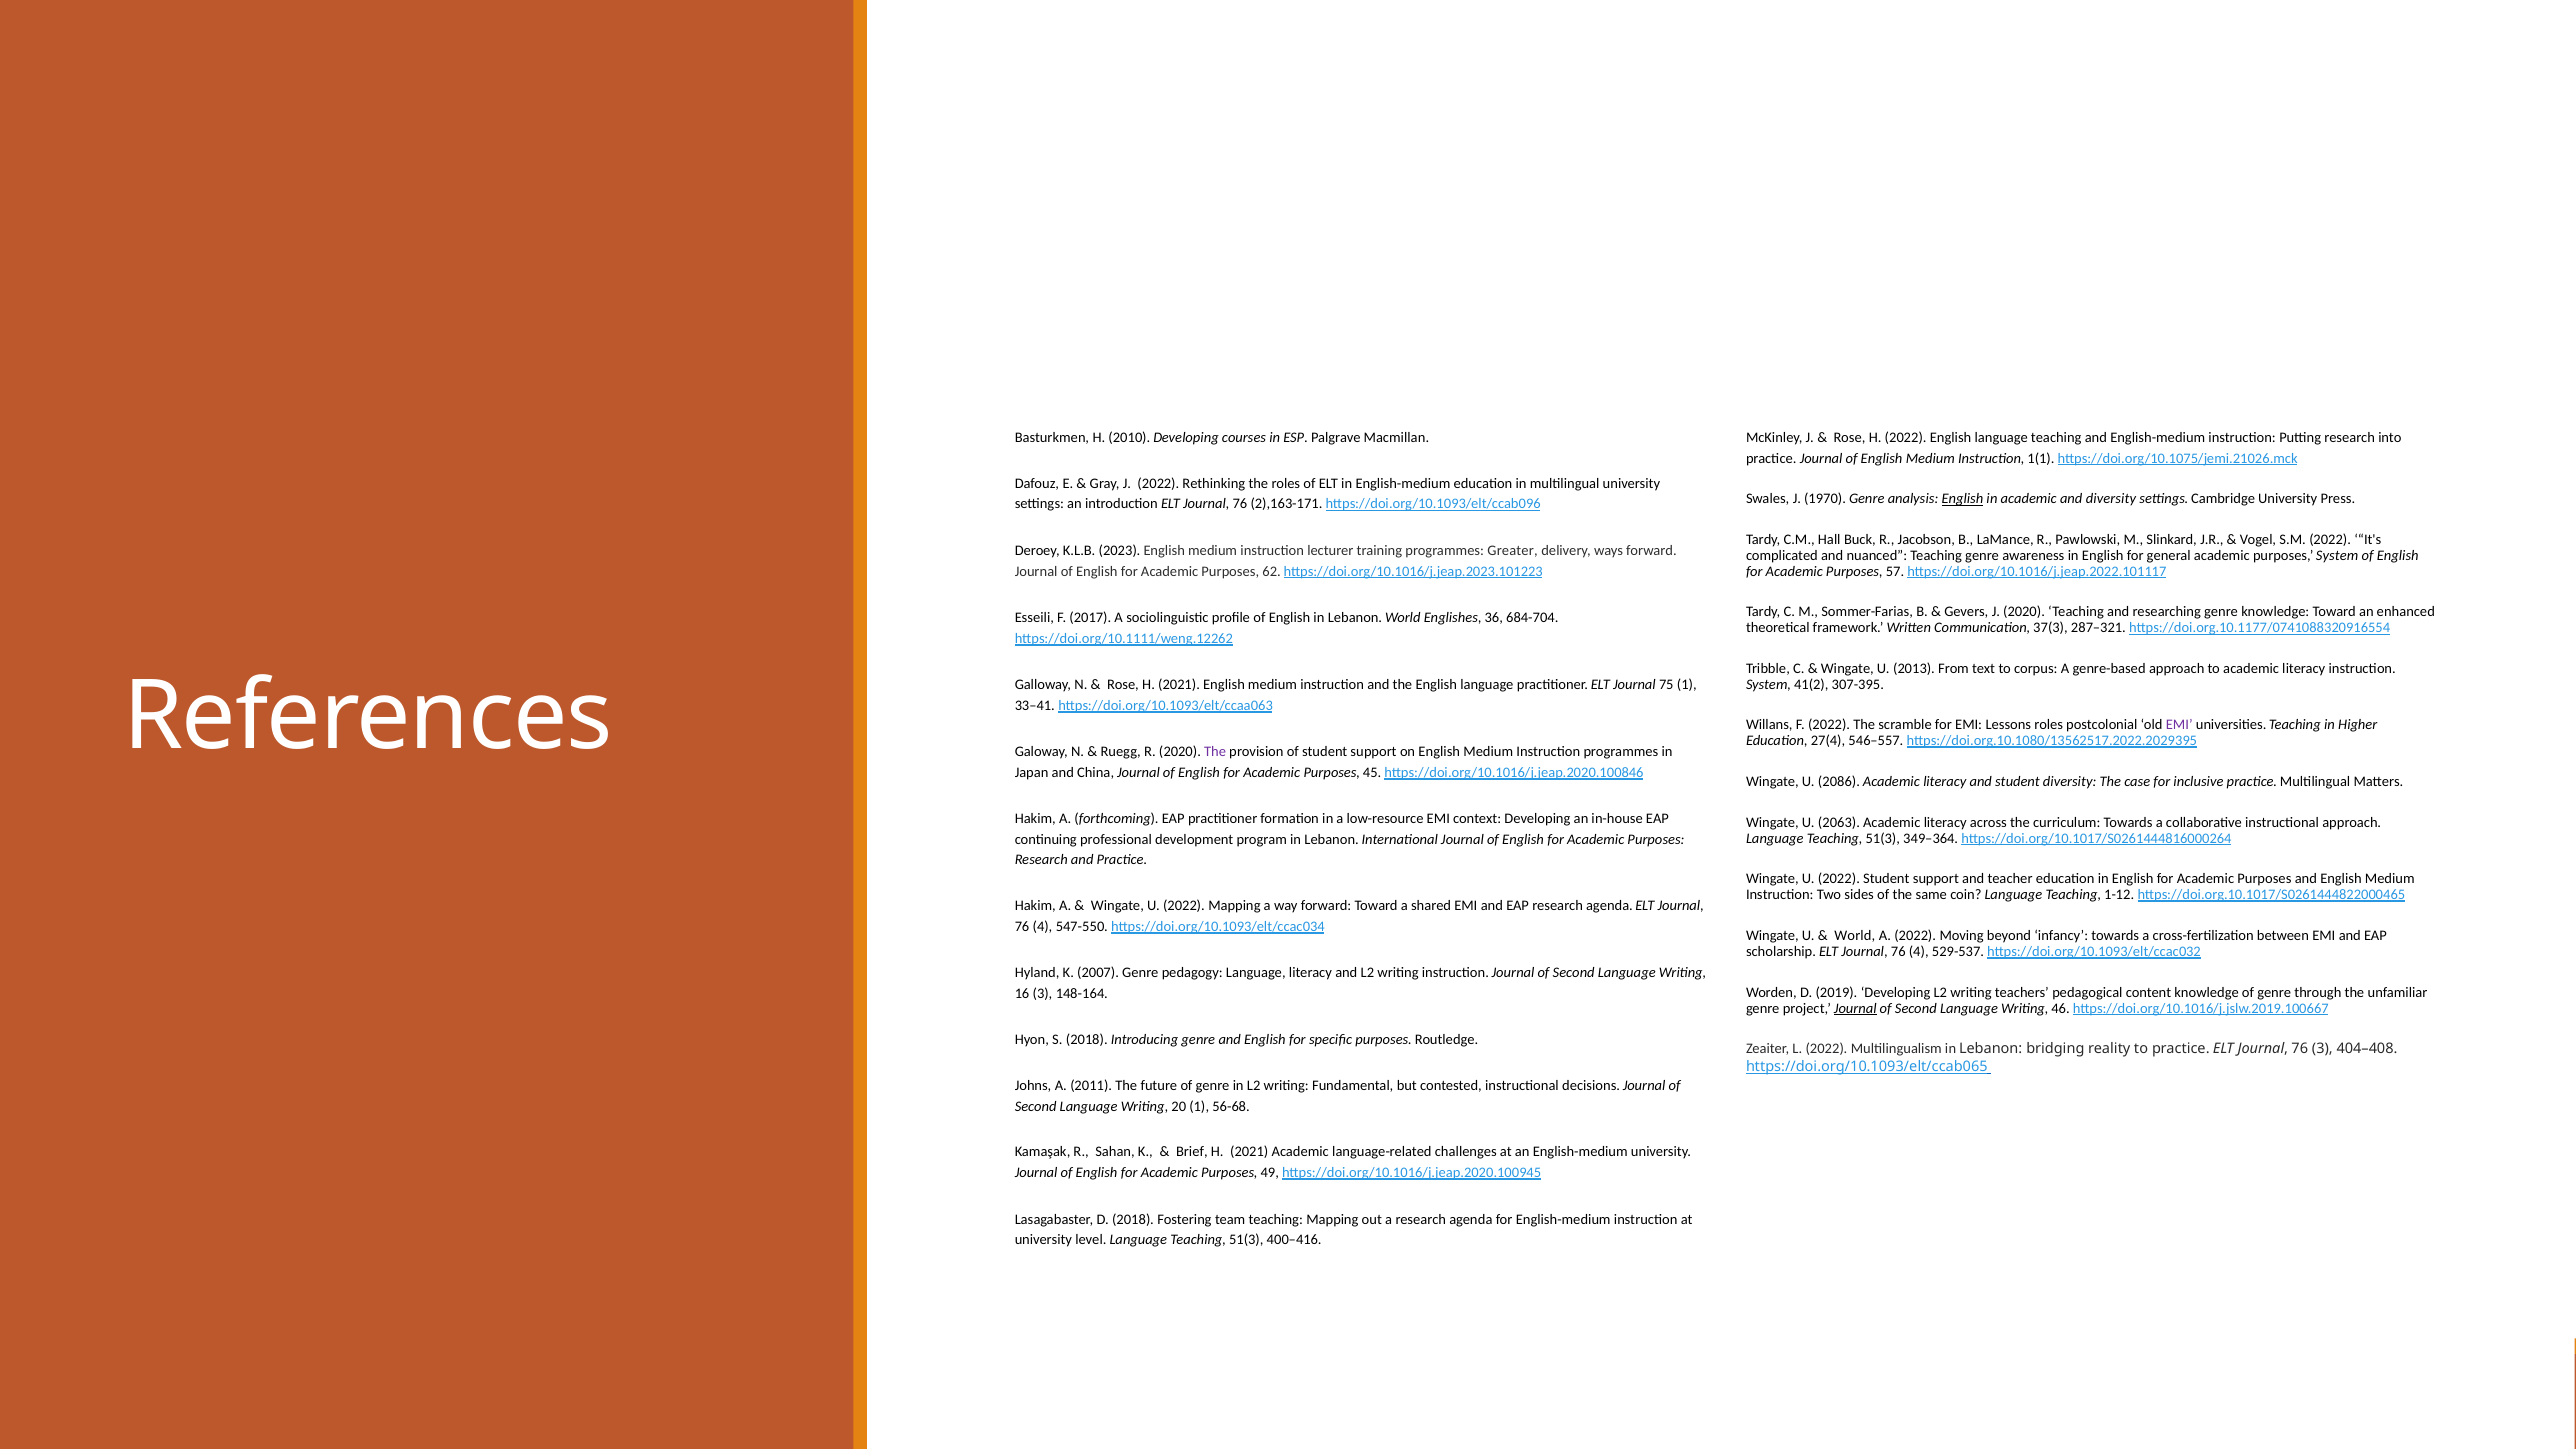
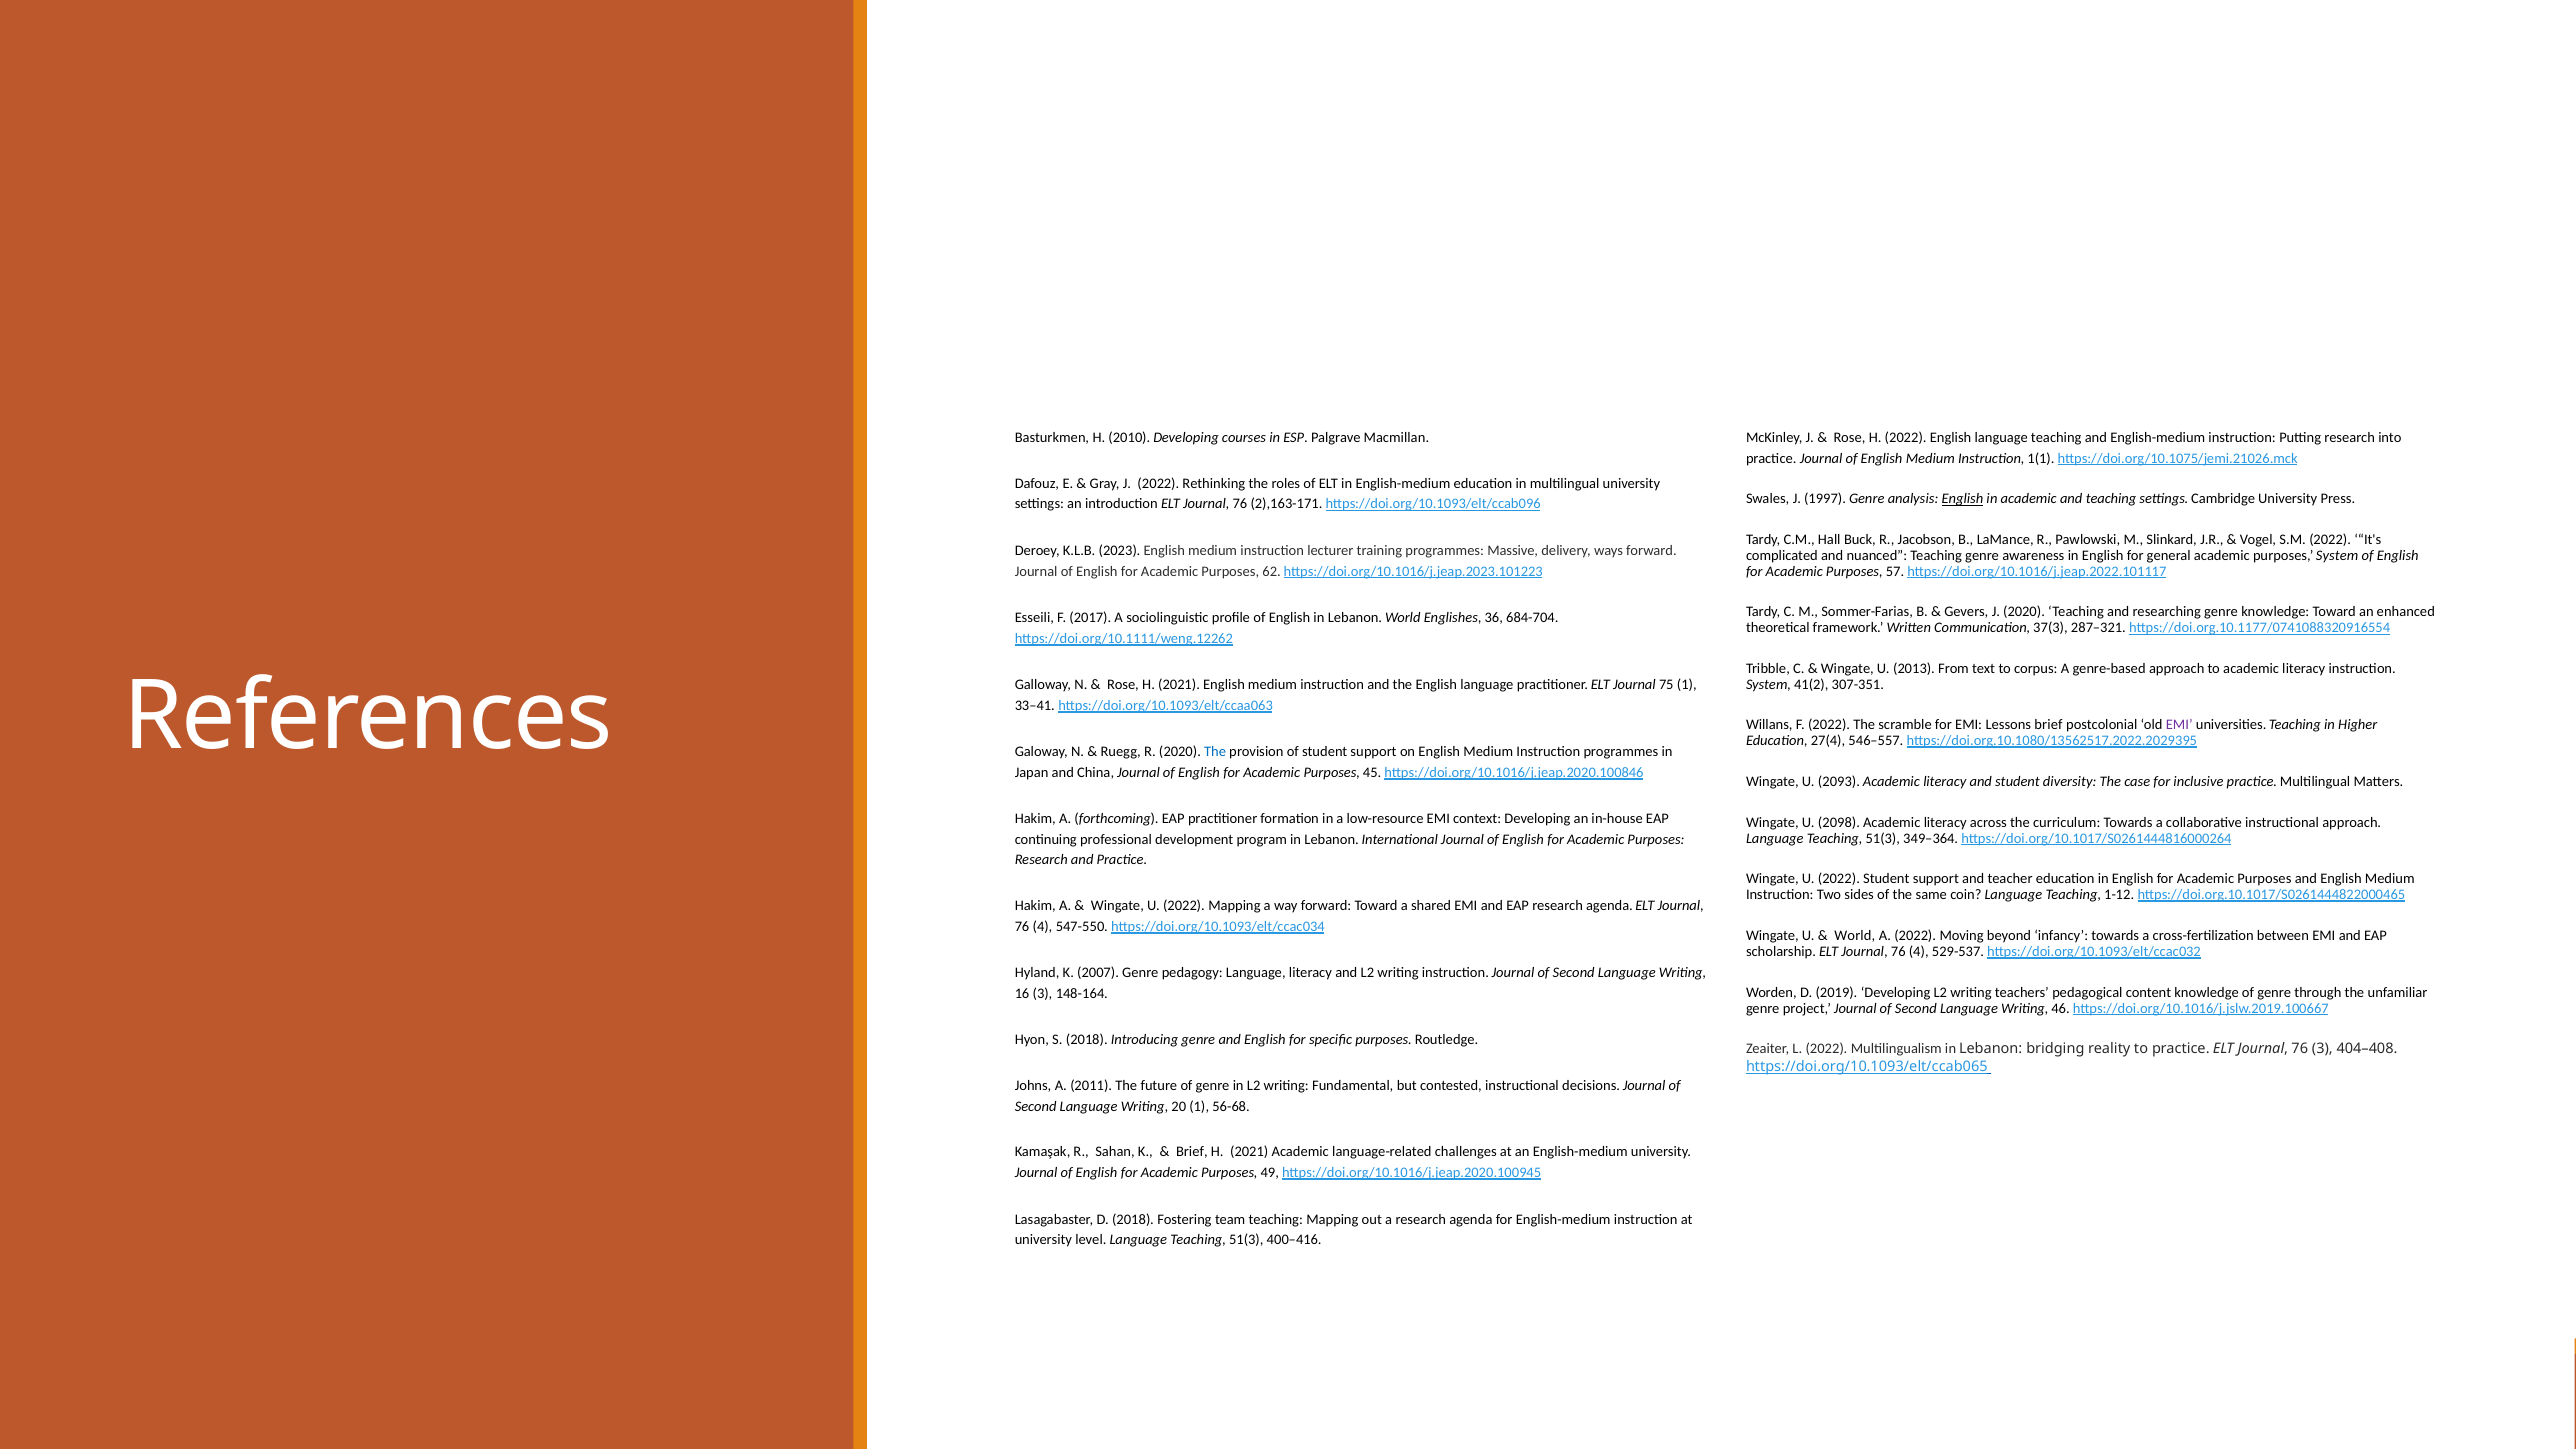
1970: 1970 -> 1997 (1825, 499)
and diversity: diversity -> teaching (2111, 499)
Greater: Greater -> Massive (1513, 550)
307-395: 307-395 -> 307-351 (1858, 684)
Lessons roles: roles -> brief (2049, 725)
The colour: purple -> blue (1215, 752)
2086: 2086 -> 2093 (1839, 782)
2063: 2063 -> 2098 (1839, 822)
Journal underline: present -> none (1855, 1008)
